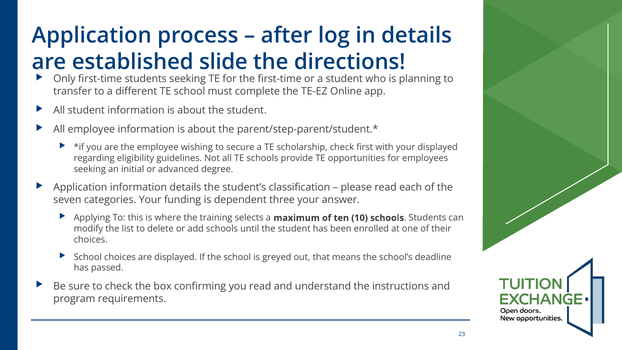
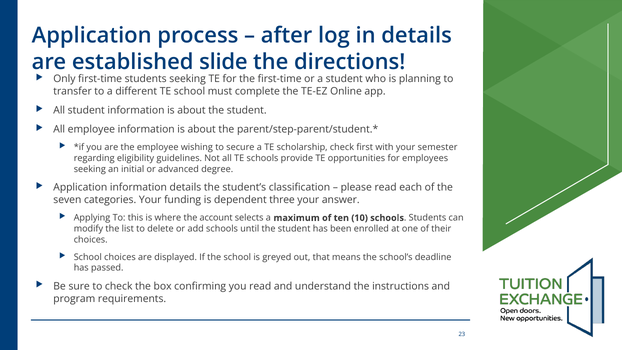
your displayed: displayed -> semester (438, 147)
training: training -> account (216, 218)
